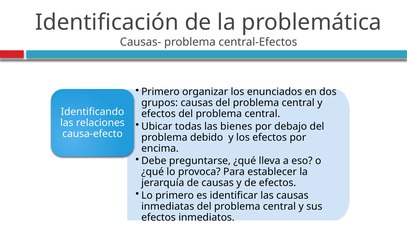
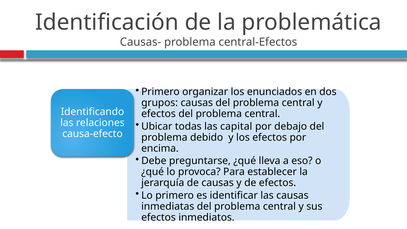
bienes: bienes -> capital (236, 126)
